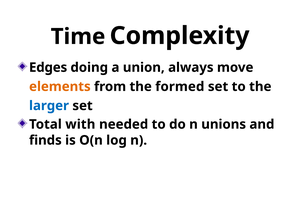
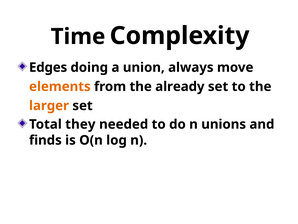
formed: formed -> already (180, 86)
larger colour: blue -> orange (49, 105)
with: with -> they (80, 124)
